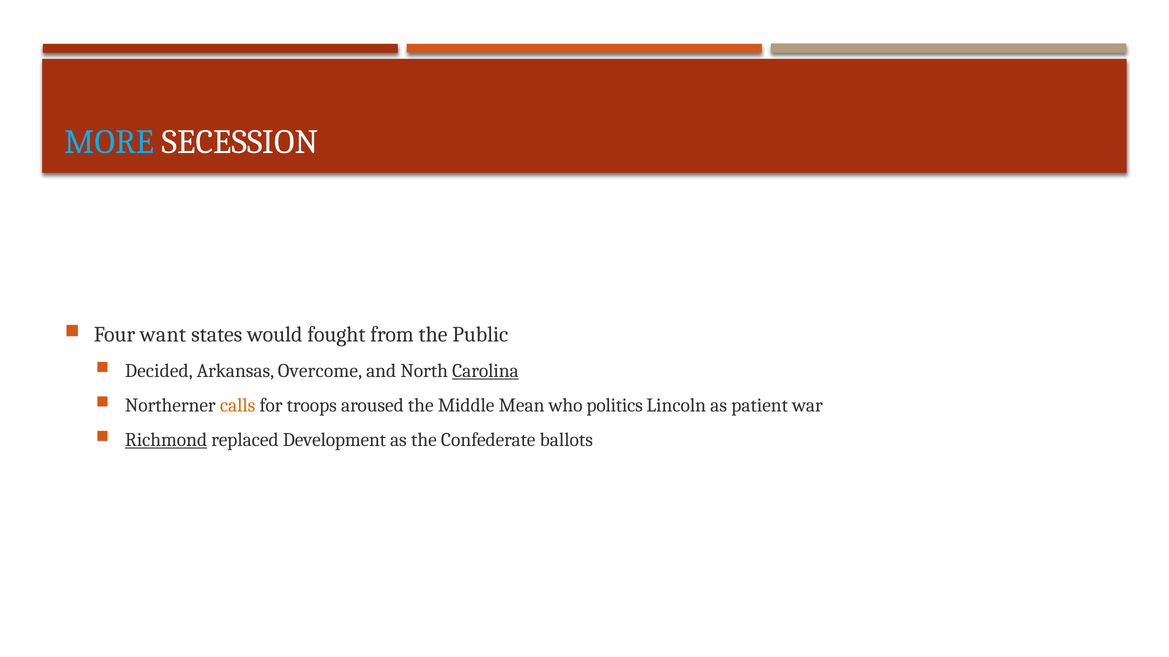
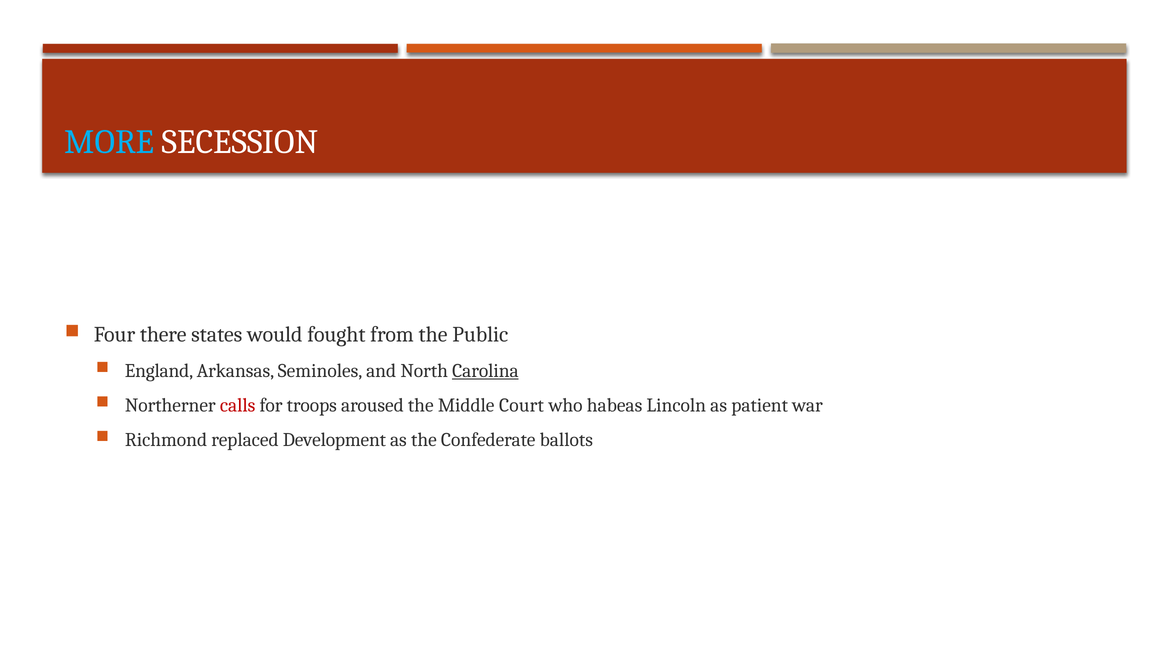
want: want -> there (163, 335)
Decided: Decided -> England (159, 371)
Overcome: Overcome -> Seminoles (320, 371)
calls colour: orange -> red (238, 406)
Mean: Mean -> Court (521, 406)
politics: politics -> habeas (615, 406)
Richmond underline: present -> none (166, 440)
